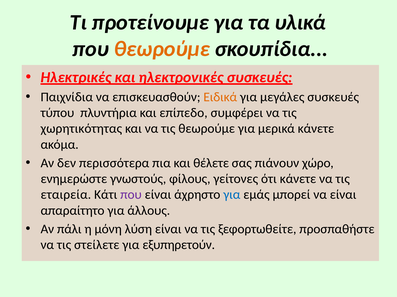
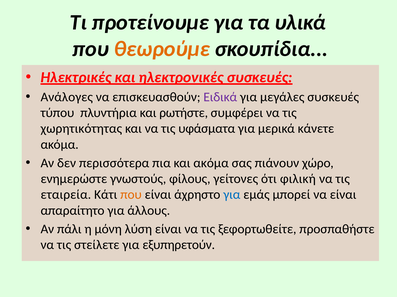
Παιχνίδια: Παιχνίδια -> Ανάλογες (67, 97)
Ειδικά colour: orange -> purple (220, 97)
επίπεδο: επίπεδο -> ρωτήστε (184, 113)
τις θεωρούμε: θεωρούμε -> υφάσματα (207, 129)
και θέλετε: θέλετε -> ακόμα (211, 163)
ότι κάνετε: κάνετε -> φιλική (298, 179)
που colour: purple -> orange (131, 195)
